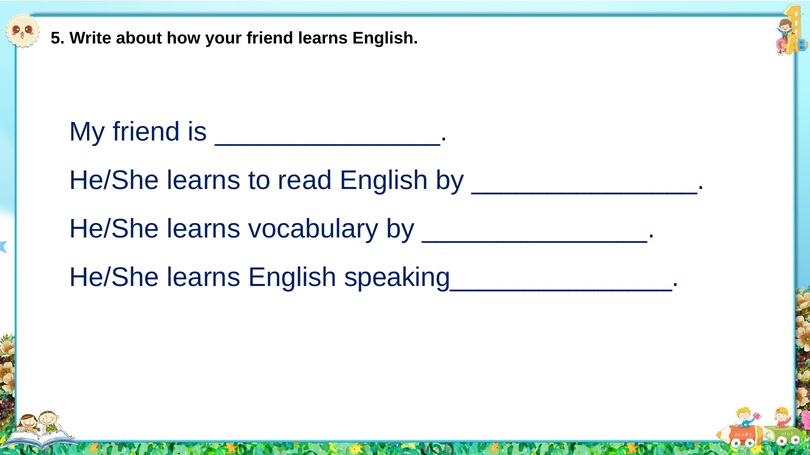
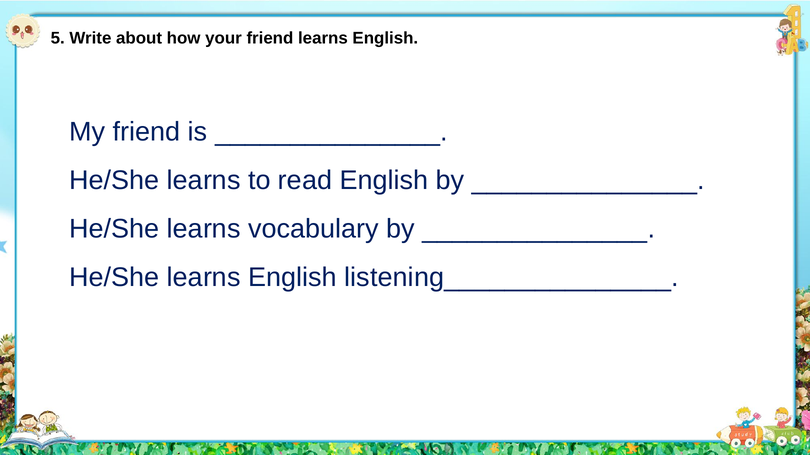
speaking_______________: speaking_______________ -> listening_______________ (512, 278)
